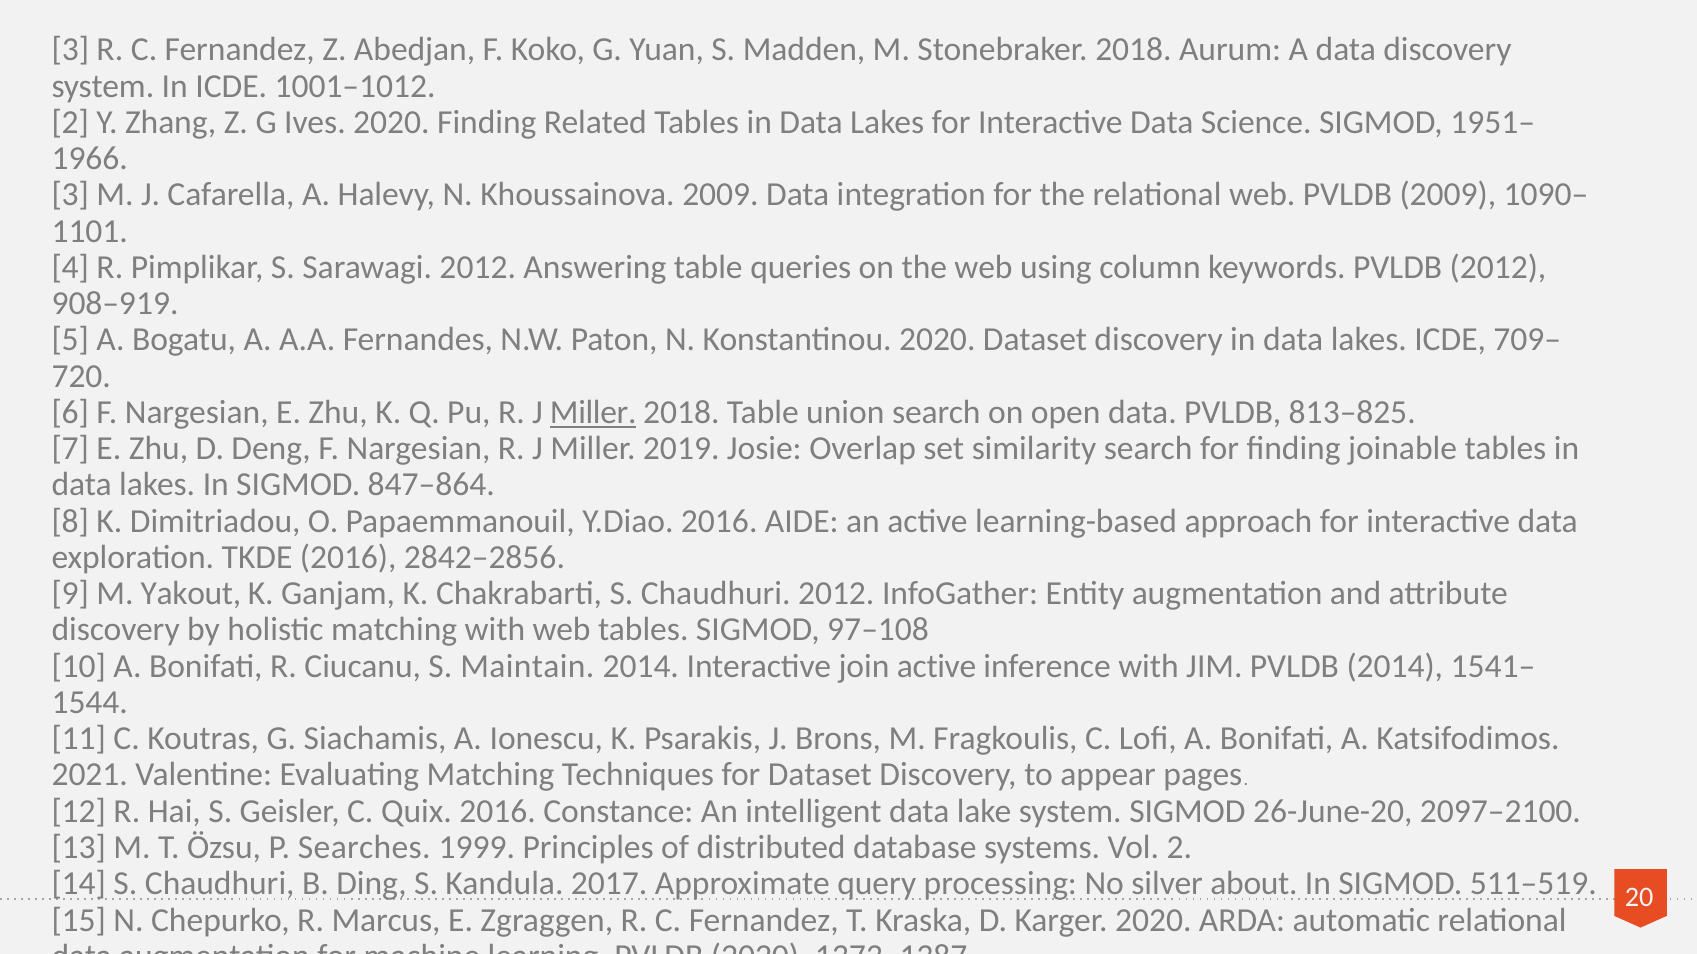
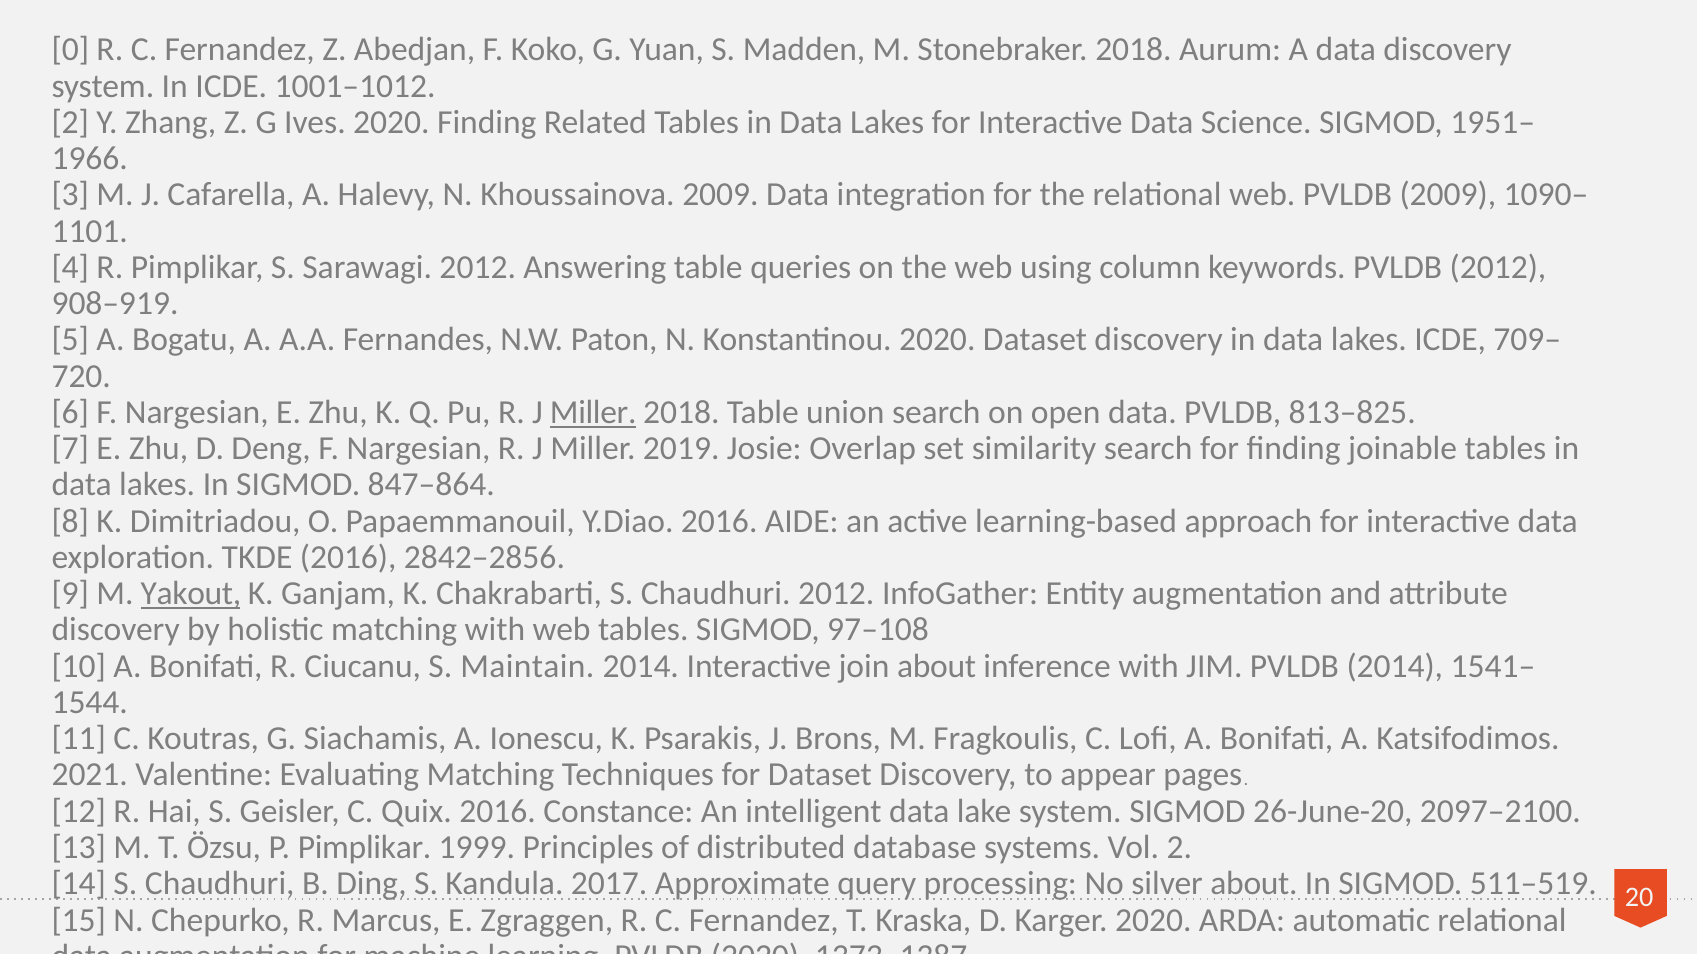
3: 3 -> 0 (70, 50)
Yakout underline: none -> present (191, 594)
join active: active -> about (937, 667)
P Searches: Searches -> Pimplikar (365, 848)
